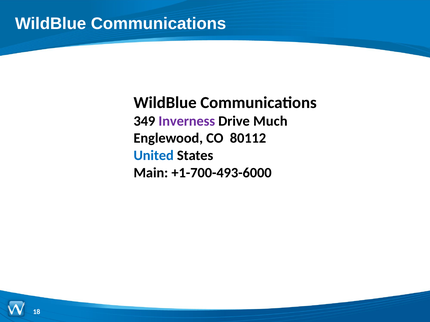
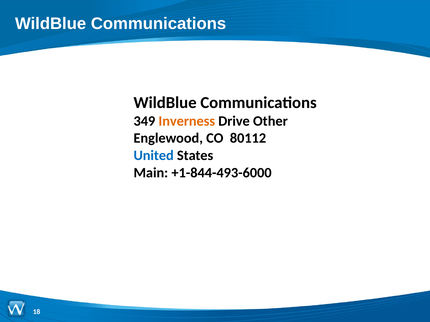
Inverness colour: purple -> orange (187, 121)
Much: Much -> Other (270, 121)
+1-700-493-6000: +1-700-493-6000 -> +1-844-493-6000 (222, 173)
